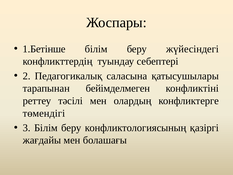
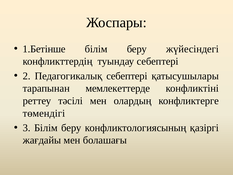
Педагогикалық саласына: саласына -> себептері (127, 76)
бейімделмеген: бейімделмеген -> мемлекеттерде (118, 88)
